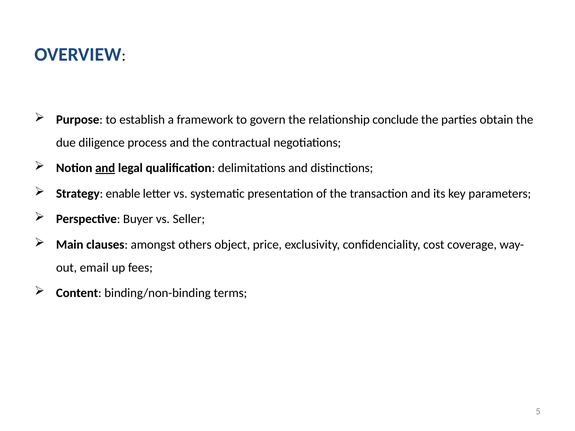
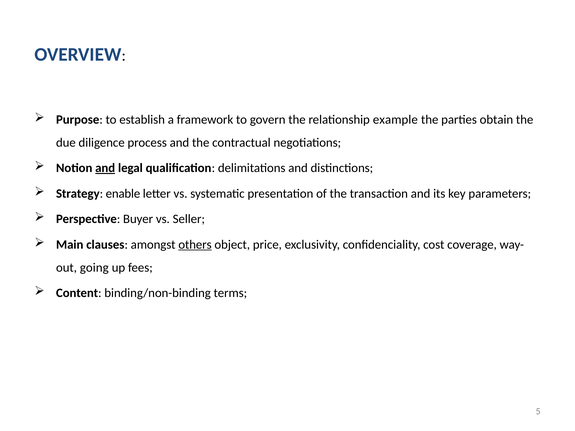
conclude: conclude -> example (395, 120)
others underline: none -> present (195, 245)
email: email -> going (94, 268)
